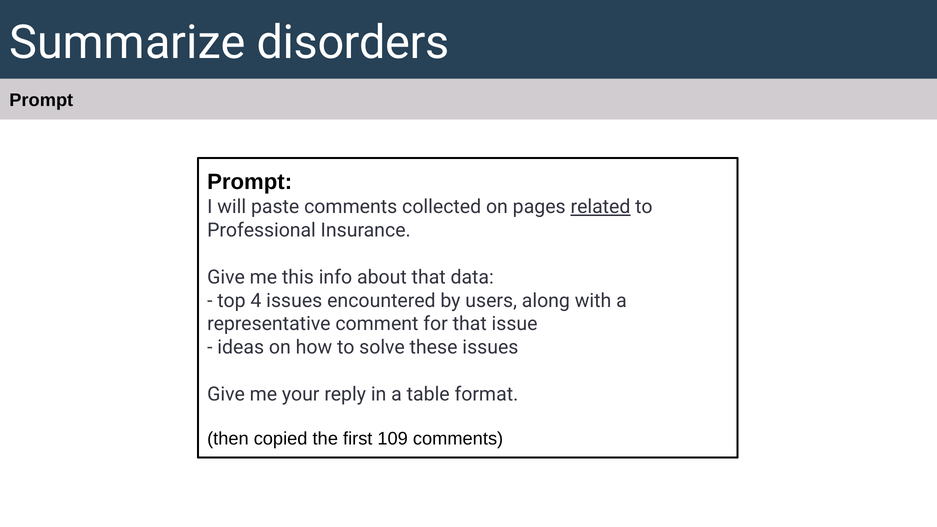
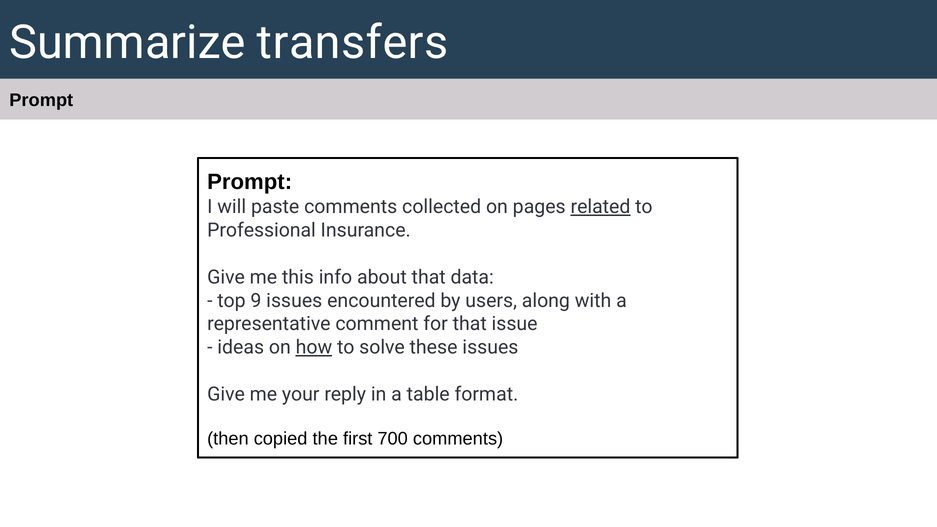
disorders: disorders -> transfers (353, 43)
4: 4 -> 9 (256, 301)
how underline: none -> present (314, 347)
109: 109 -> 700 (393, 439)
